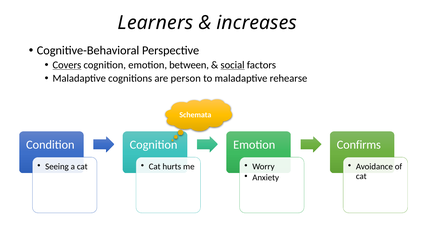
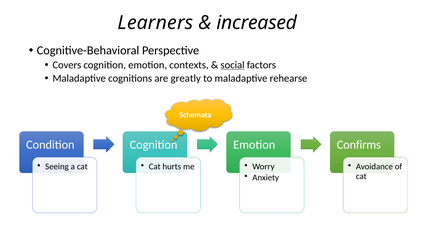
increases: increases -> increased (257, 23)
Covers underline: present -> none (67, 65)
between: between -> contexts (189, 65)
person: person -> greatly (186, 78)
